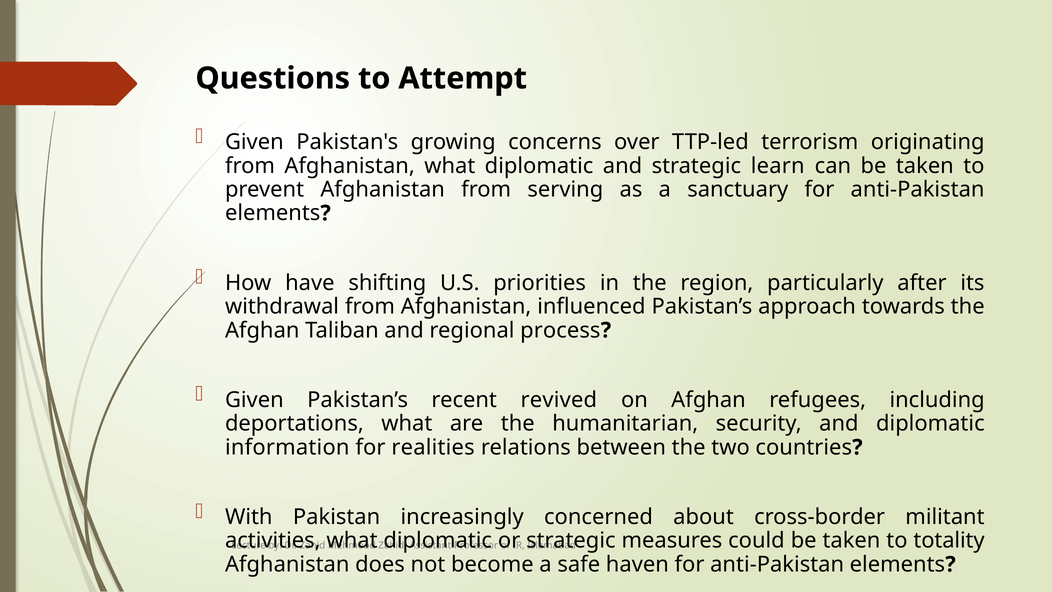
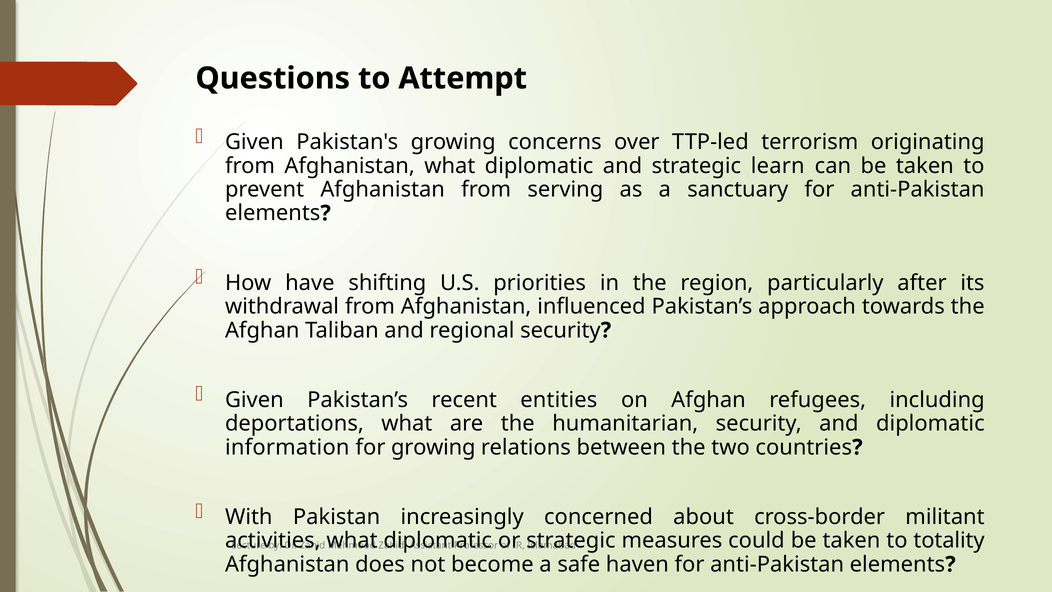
regional process: process -> security (560, 330)
revived: revived -> entities (559, 400)
for realities: realities -> growing (433, 447)
